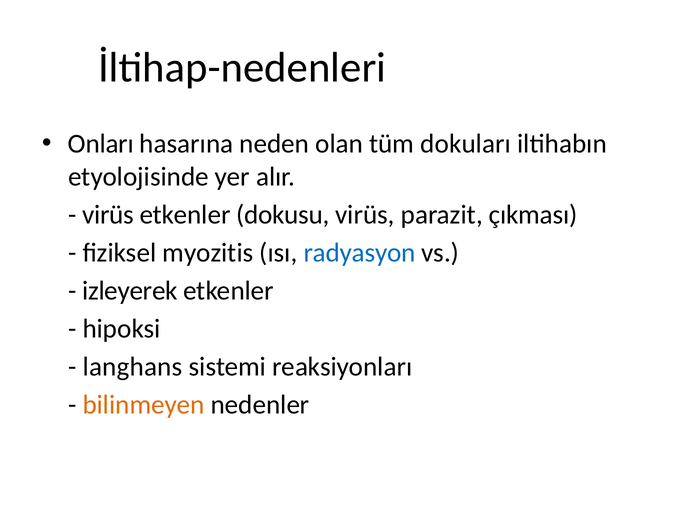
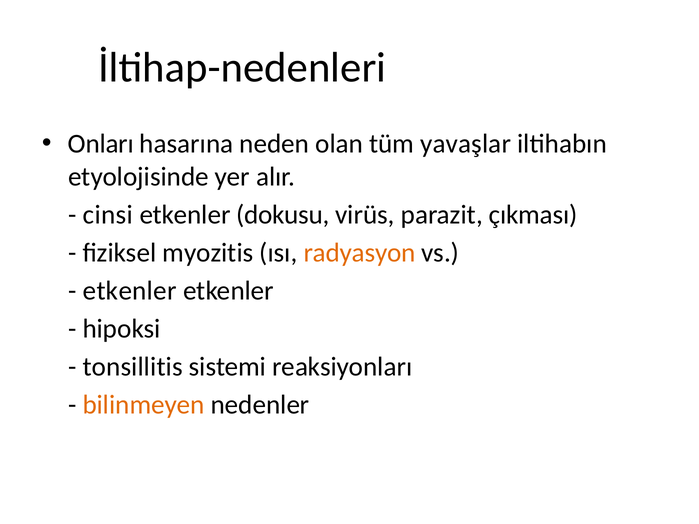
dokuları: dokuları -> yavaşlar (466, 144)
virüs: virüs -> cinsi (108, 215)
radyasyon colour: blue -> orange (360, 253)
izleyerek: izleyerek -> etkenler (130, 291)
langhans: langhans -> tonsillitis (133, 367)
